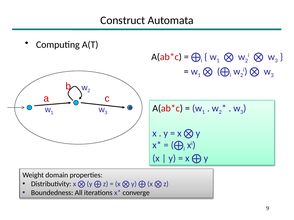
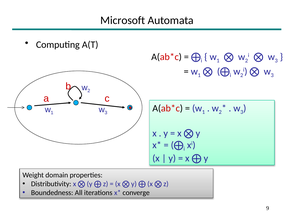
Construct: Construct -> Microsoft (123, 20)
